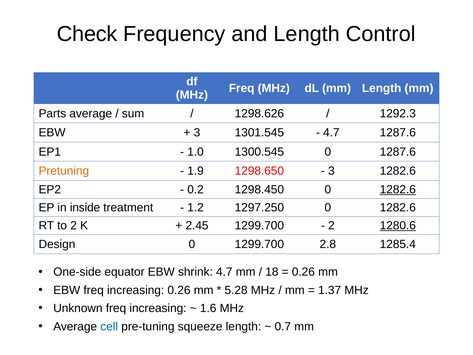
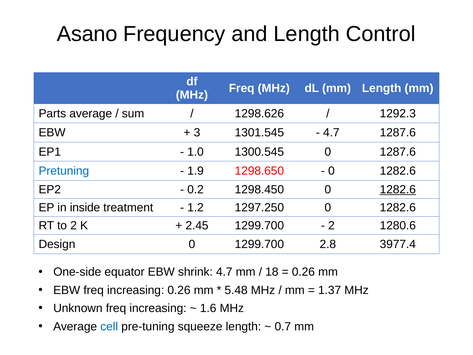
Check: Check -> Asano (87, 34)
Pretuning colour: orange -> blue (64, 171)
3: 3 -> 0 (331, 171)
1280.6 underline: present -> none (398, 226)
1285.4: 1285.4 -> 3977.4 (398, 244)
5.28: 5.28 -> 5.48 (236, 290)
